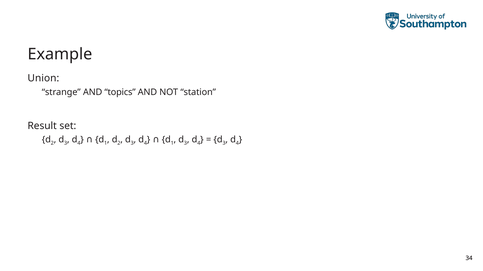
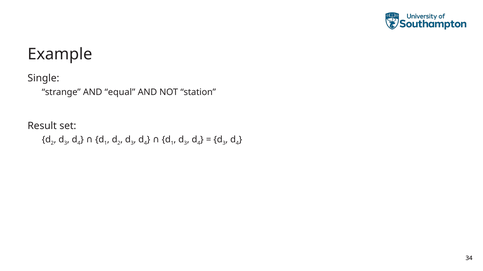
Union: Union -> Single (43, 78)
topics: topics -> equal (120, 92)
